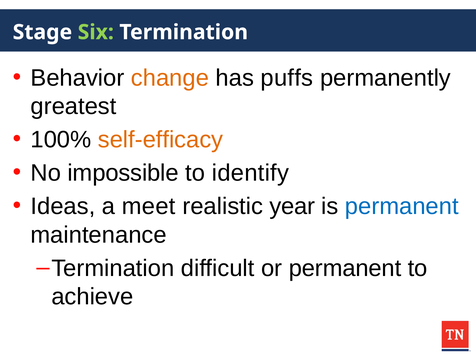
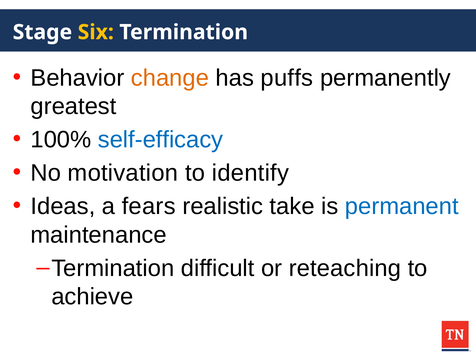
Six colour: light green -> yellow (96, 32)
self-efficacy colour: orange -> blue (161, 140)
impossible: impossible -> motivation (123, 173)
meet: meet -> fears (149, 206)
year: year -> take (292, 206)
or permanent: permanent -> reteaching (345, 268)
